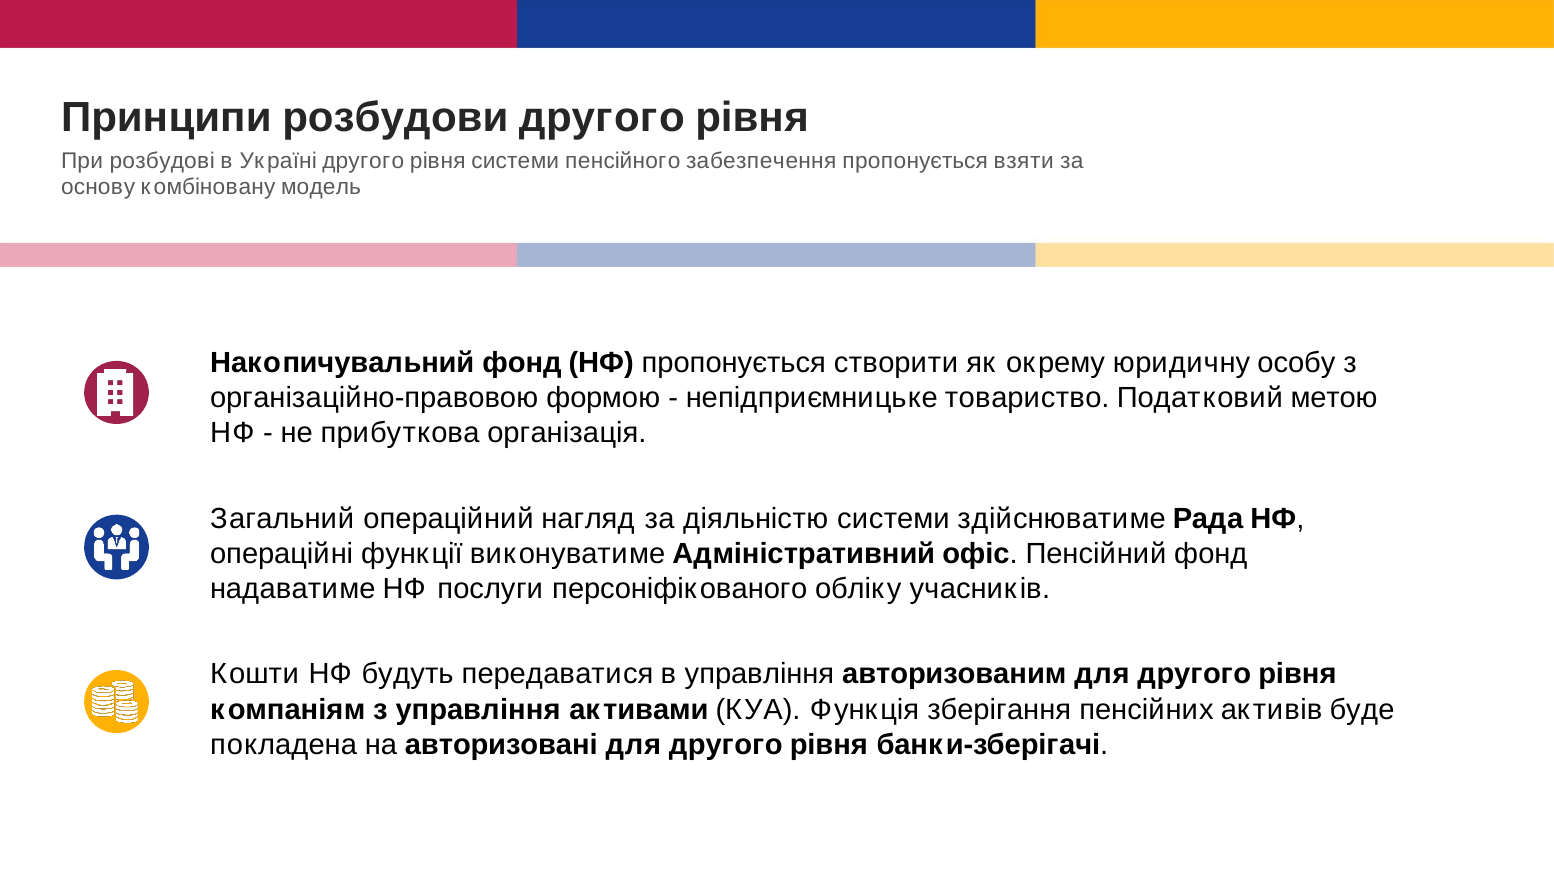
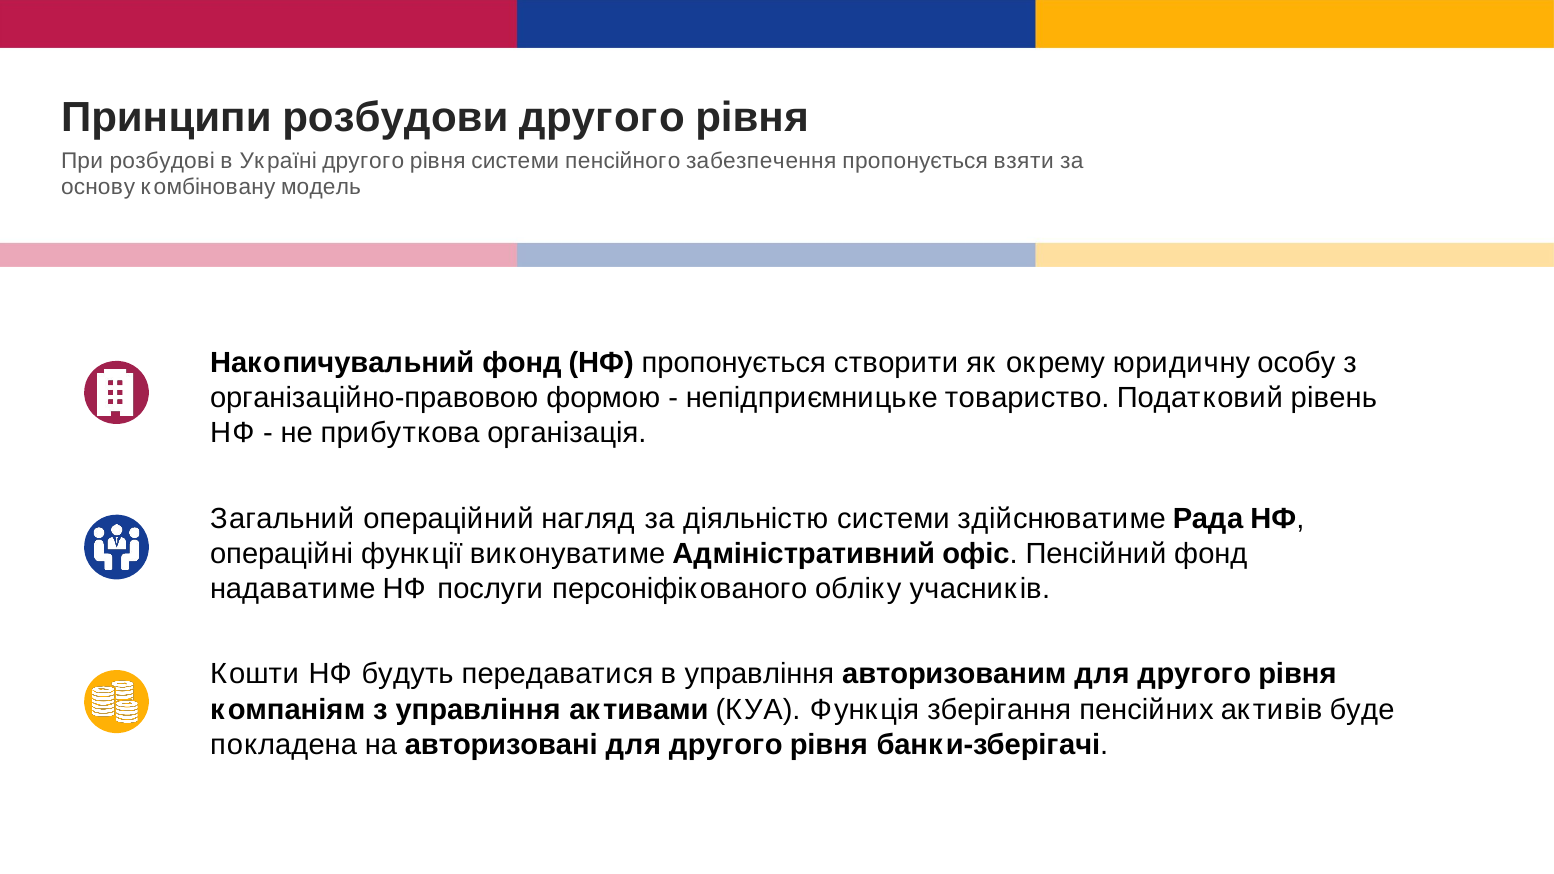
метою: метою -> рівень (1334, 398)
